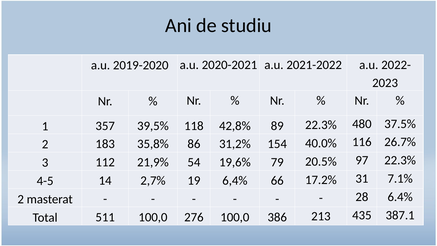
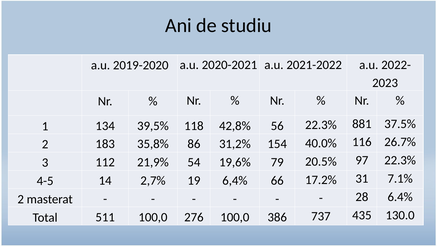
357: 357 -> 134 (105, 126)
89: 89 -> 56 (277, 126)
480: 480 -> 881 (362, 124)
213: 213 -> 737 (321, 216)
387.1: 387.1 -> 130.0 (400, 215)
